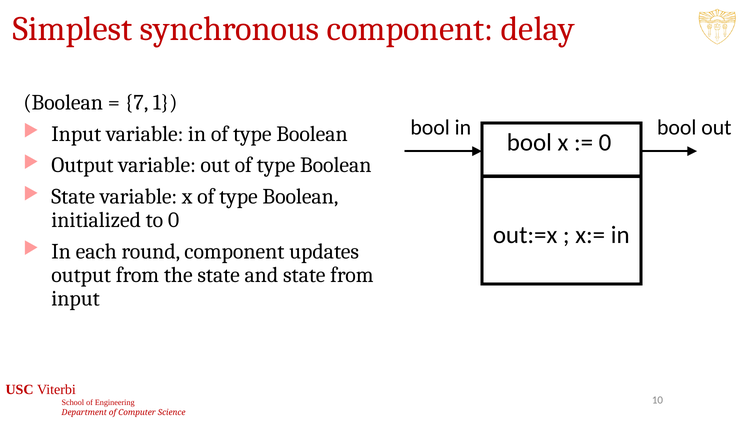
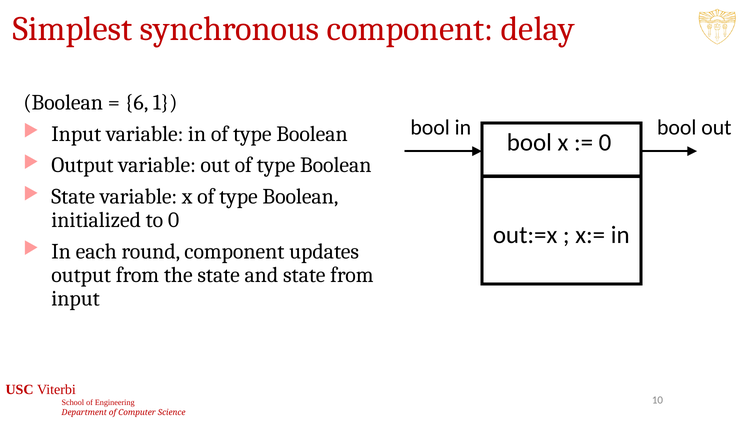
7: 7 -> 6 (137, 103)
